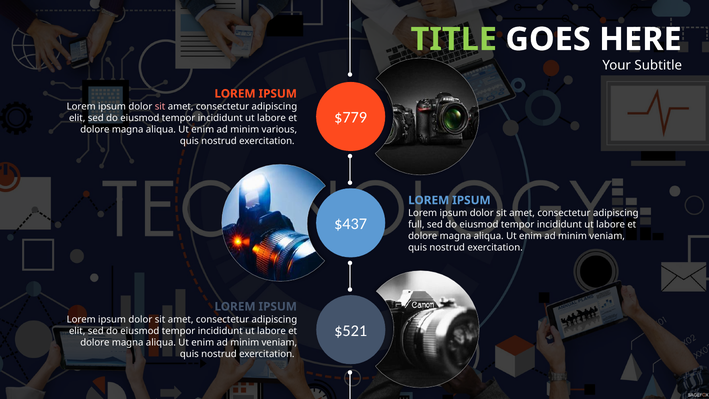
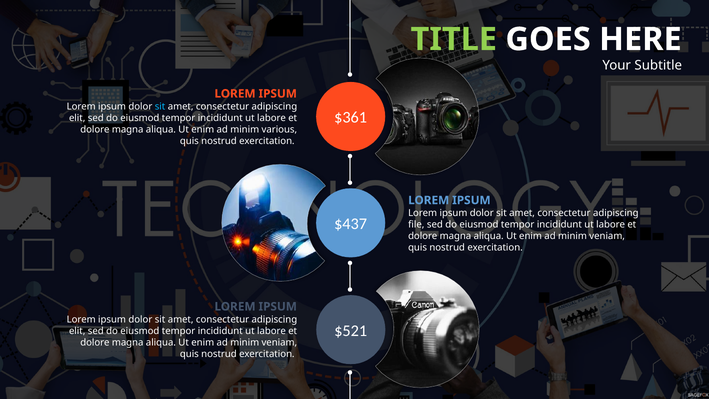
sit colour: pink -> light blue (160, 106)
$779: $779 -> $361 (351, 118)
full: full -> file (416, 224)
